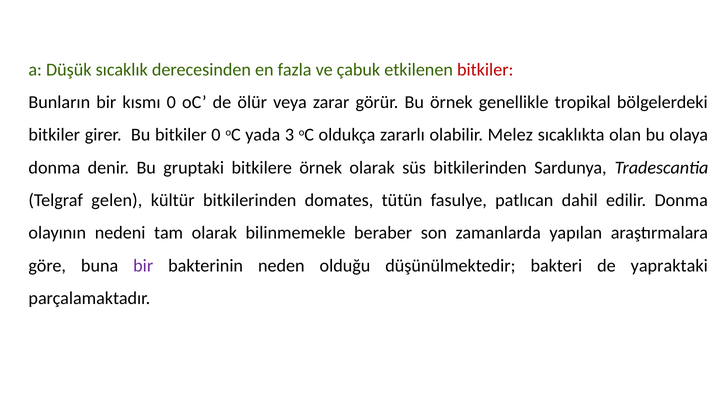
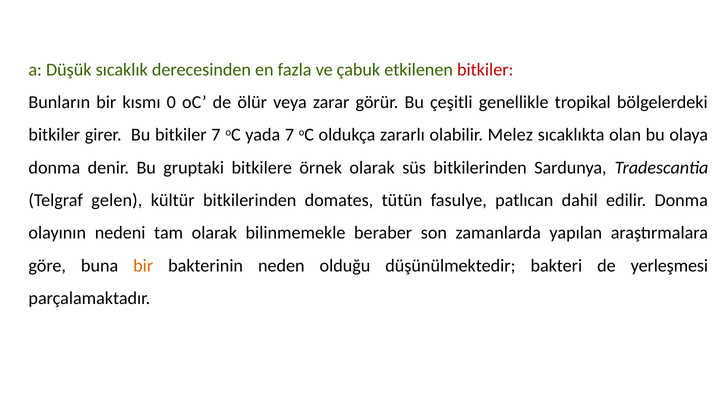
Bu örnek: örnek -> çeşitli (451, 102)
bitkiler 0: 0 -> 7 (216, 135)
yada 3: 3 -> 7 (290, 135)
bir colour: purple -> orange (143, 265)
yapraktaki: yapraktaki -> yerleşmesi (669, 265)
